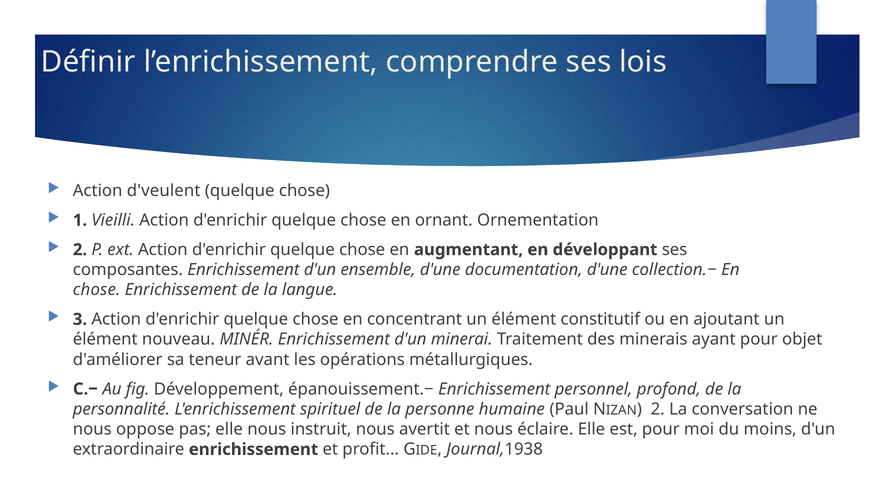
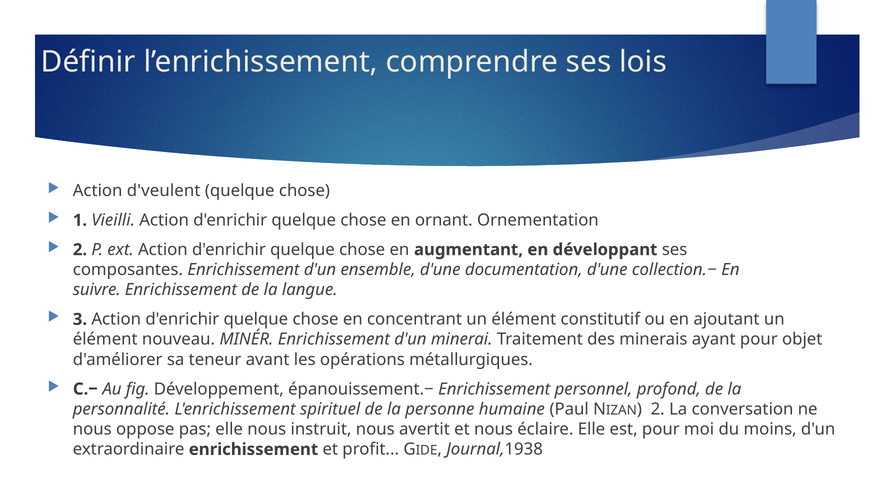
chose: chose -> suivre (97, 290)
